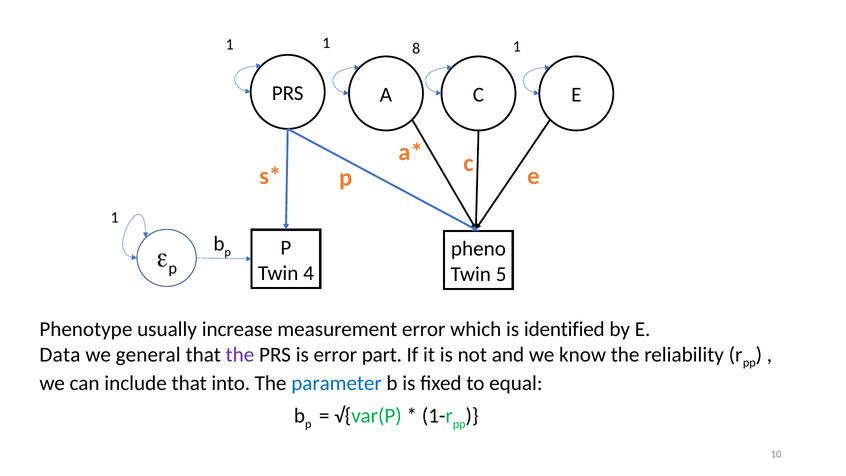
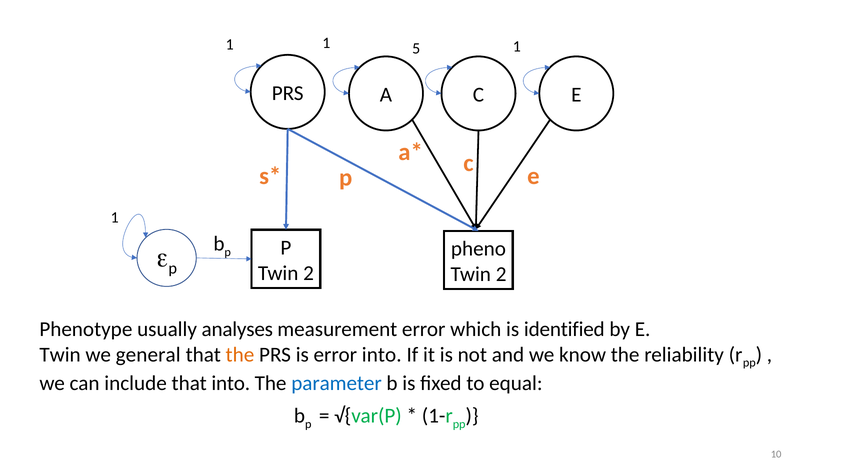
8: 8 -> 5 (416, 48)
4: 4 -> 2 (309, 273)
5: 5 -> 2 (501, 274)
increase: increase -> analyses (237, 329)
Data: Data -> Twin (60, 354)
the colour: purple -> orange (240, 354)
error part: part -> into (382, 354)
